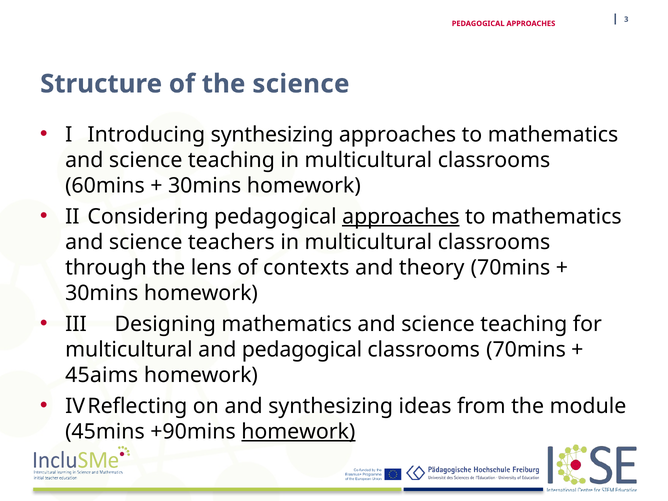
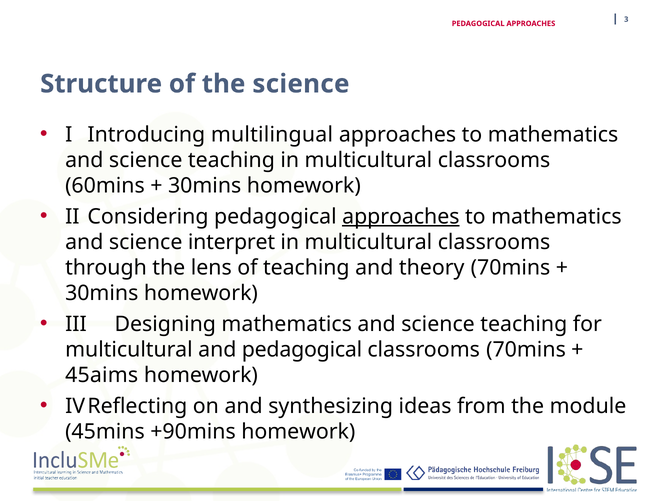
Introducing synthesizing: synthesizing -> multilingual (272, 135)
teachers: teachers -> interpret (232, 242)
of contexts: contexts -> teaching (306, 268)
homework underline: present -> none (298, 432)
